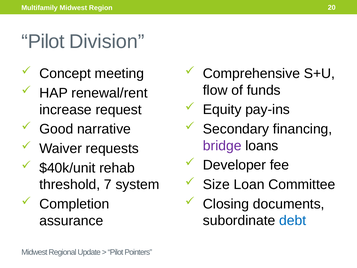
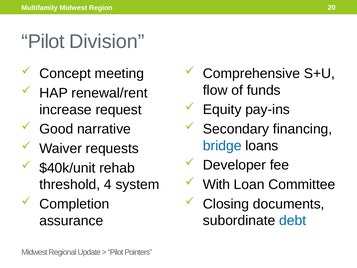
bridge colour: purple -> blue (222, 146)
7: 7 -> 4 (108, 184)
Size: Size -> With (216, 184)
